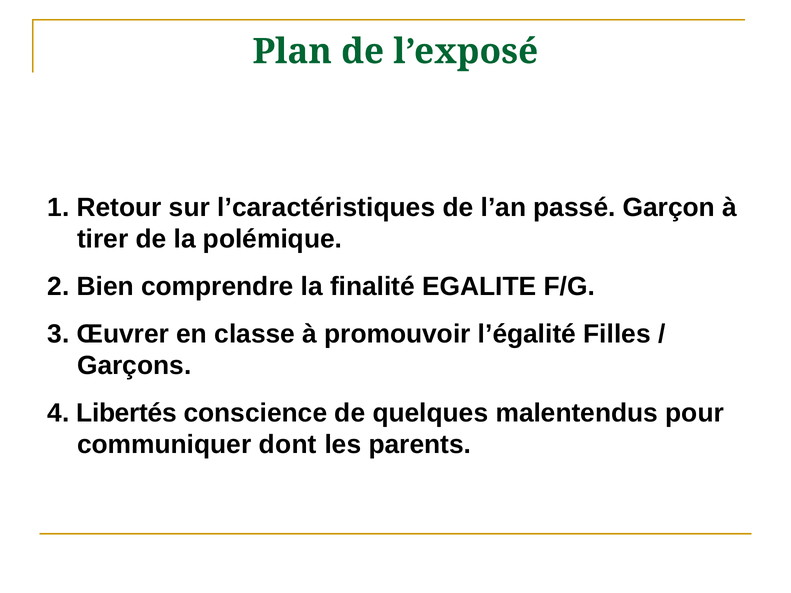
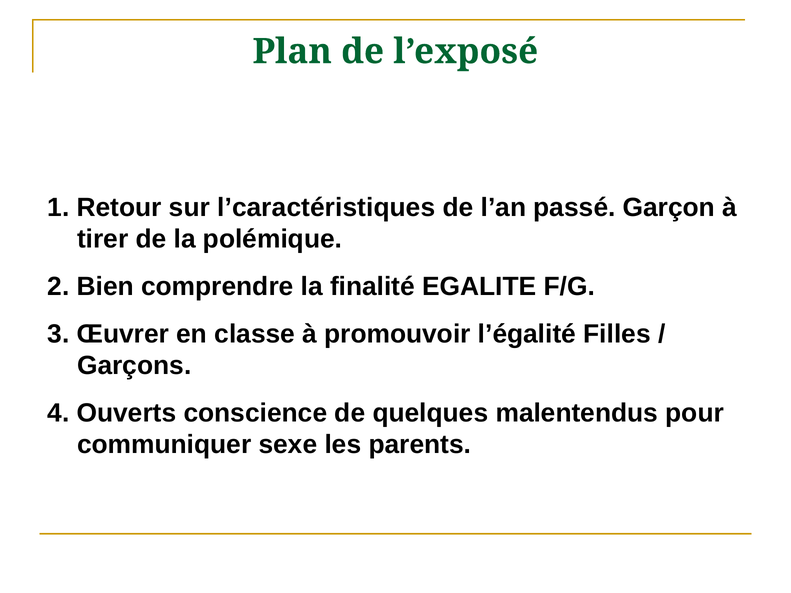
Libertés: Libertés -> Ouverts (126, 413)
dont: dont -> sexe (288, 445)
